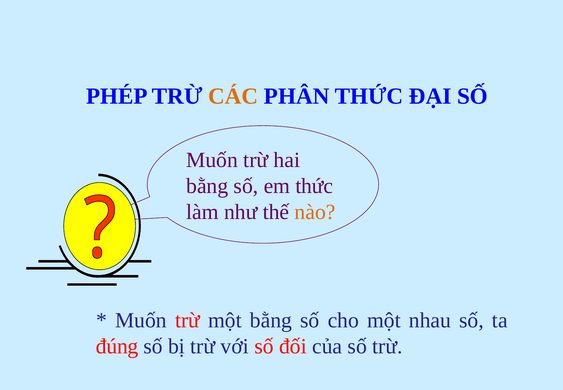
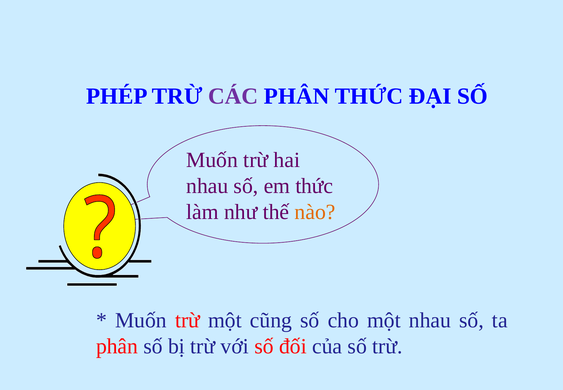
CÁC colour: orange -> purple (233, 96)
bằng: bằng -> nhau (207, 186)
một bằng: bằng -> cũng (271, 320)
đúng: đúng -> phân (117, 346)
